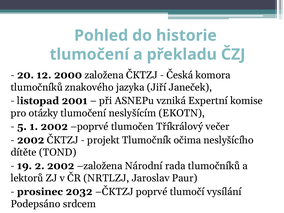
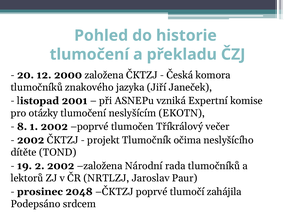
5: 5 -> 8 (22, 127)
2032: 2032 -> 2048 (79, 192)
vysílání: vysílání -> zahájila (224, 192)
